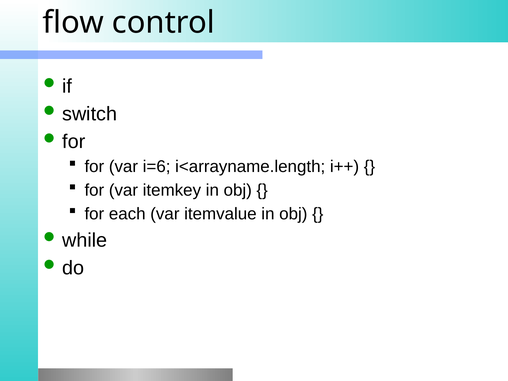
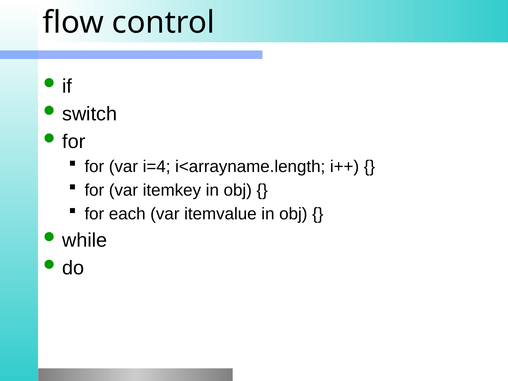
i=6: i=6 -> i=4 (157, 167)
